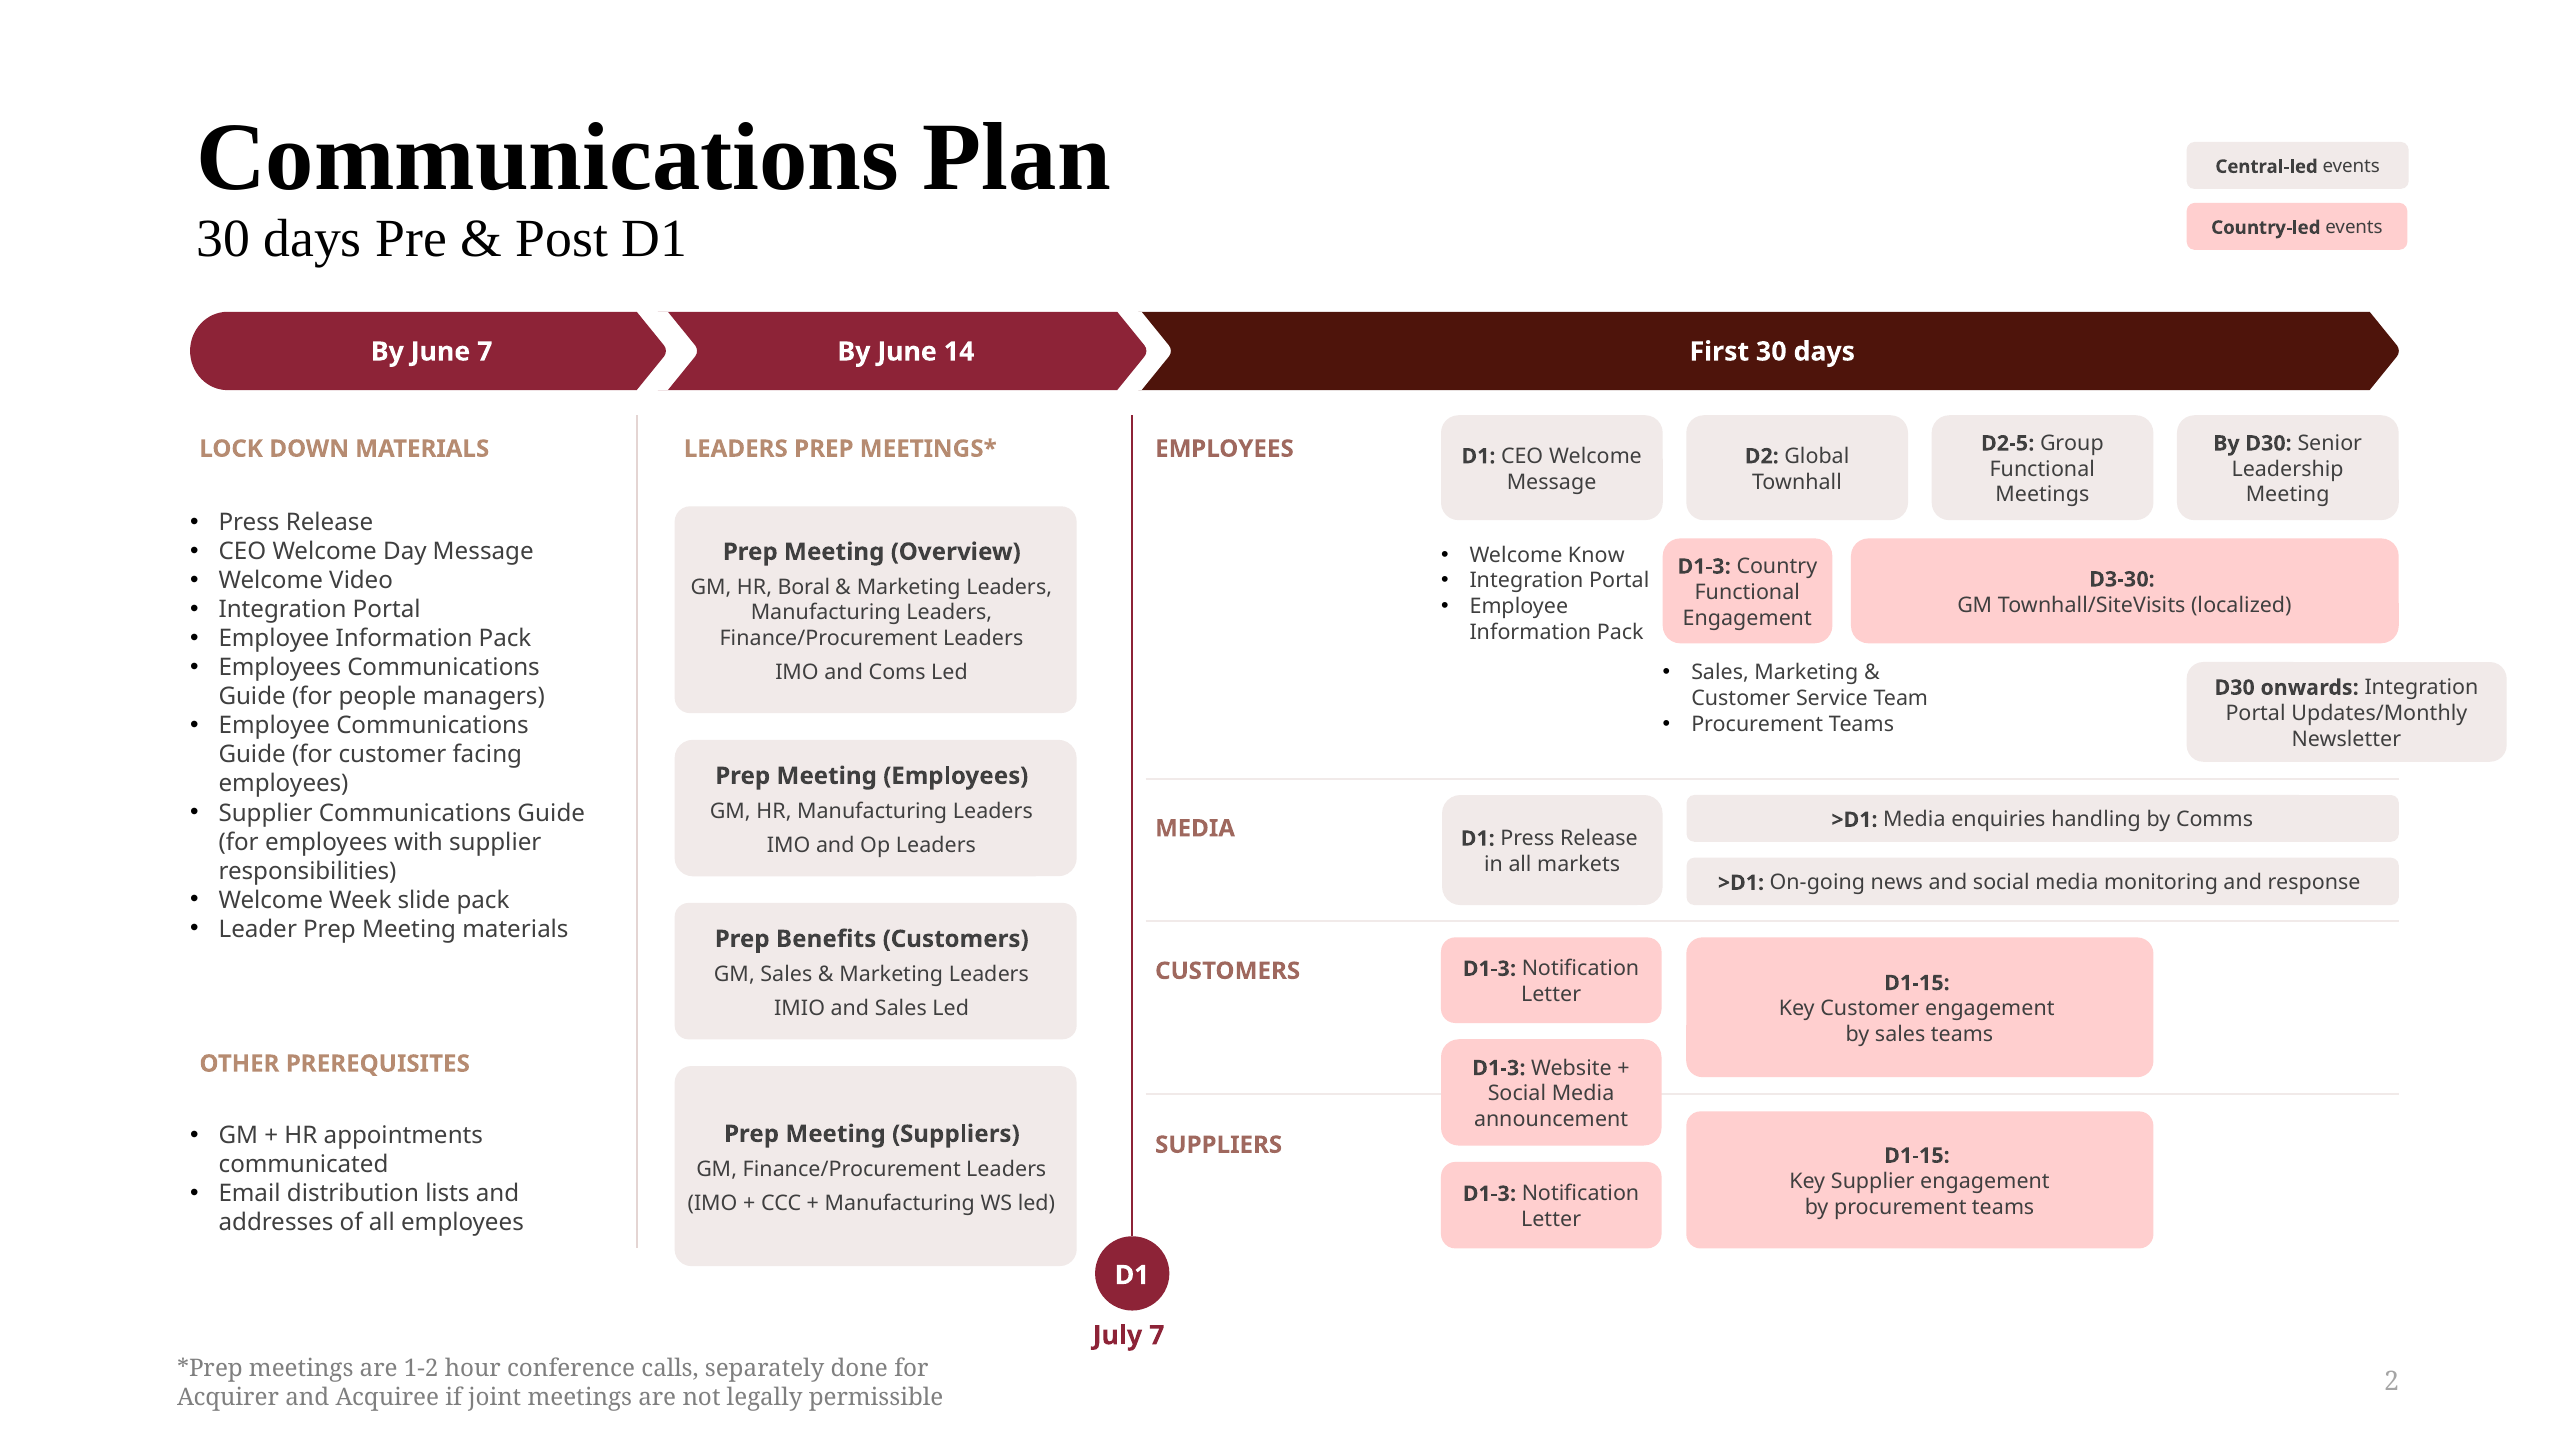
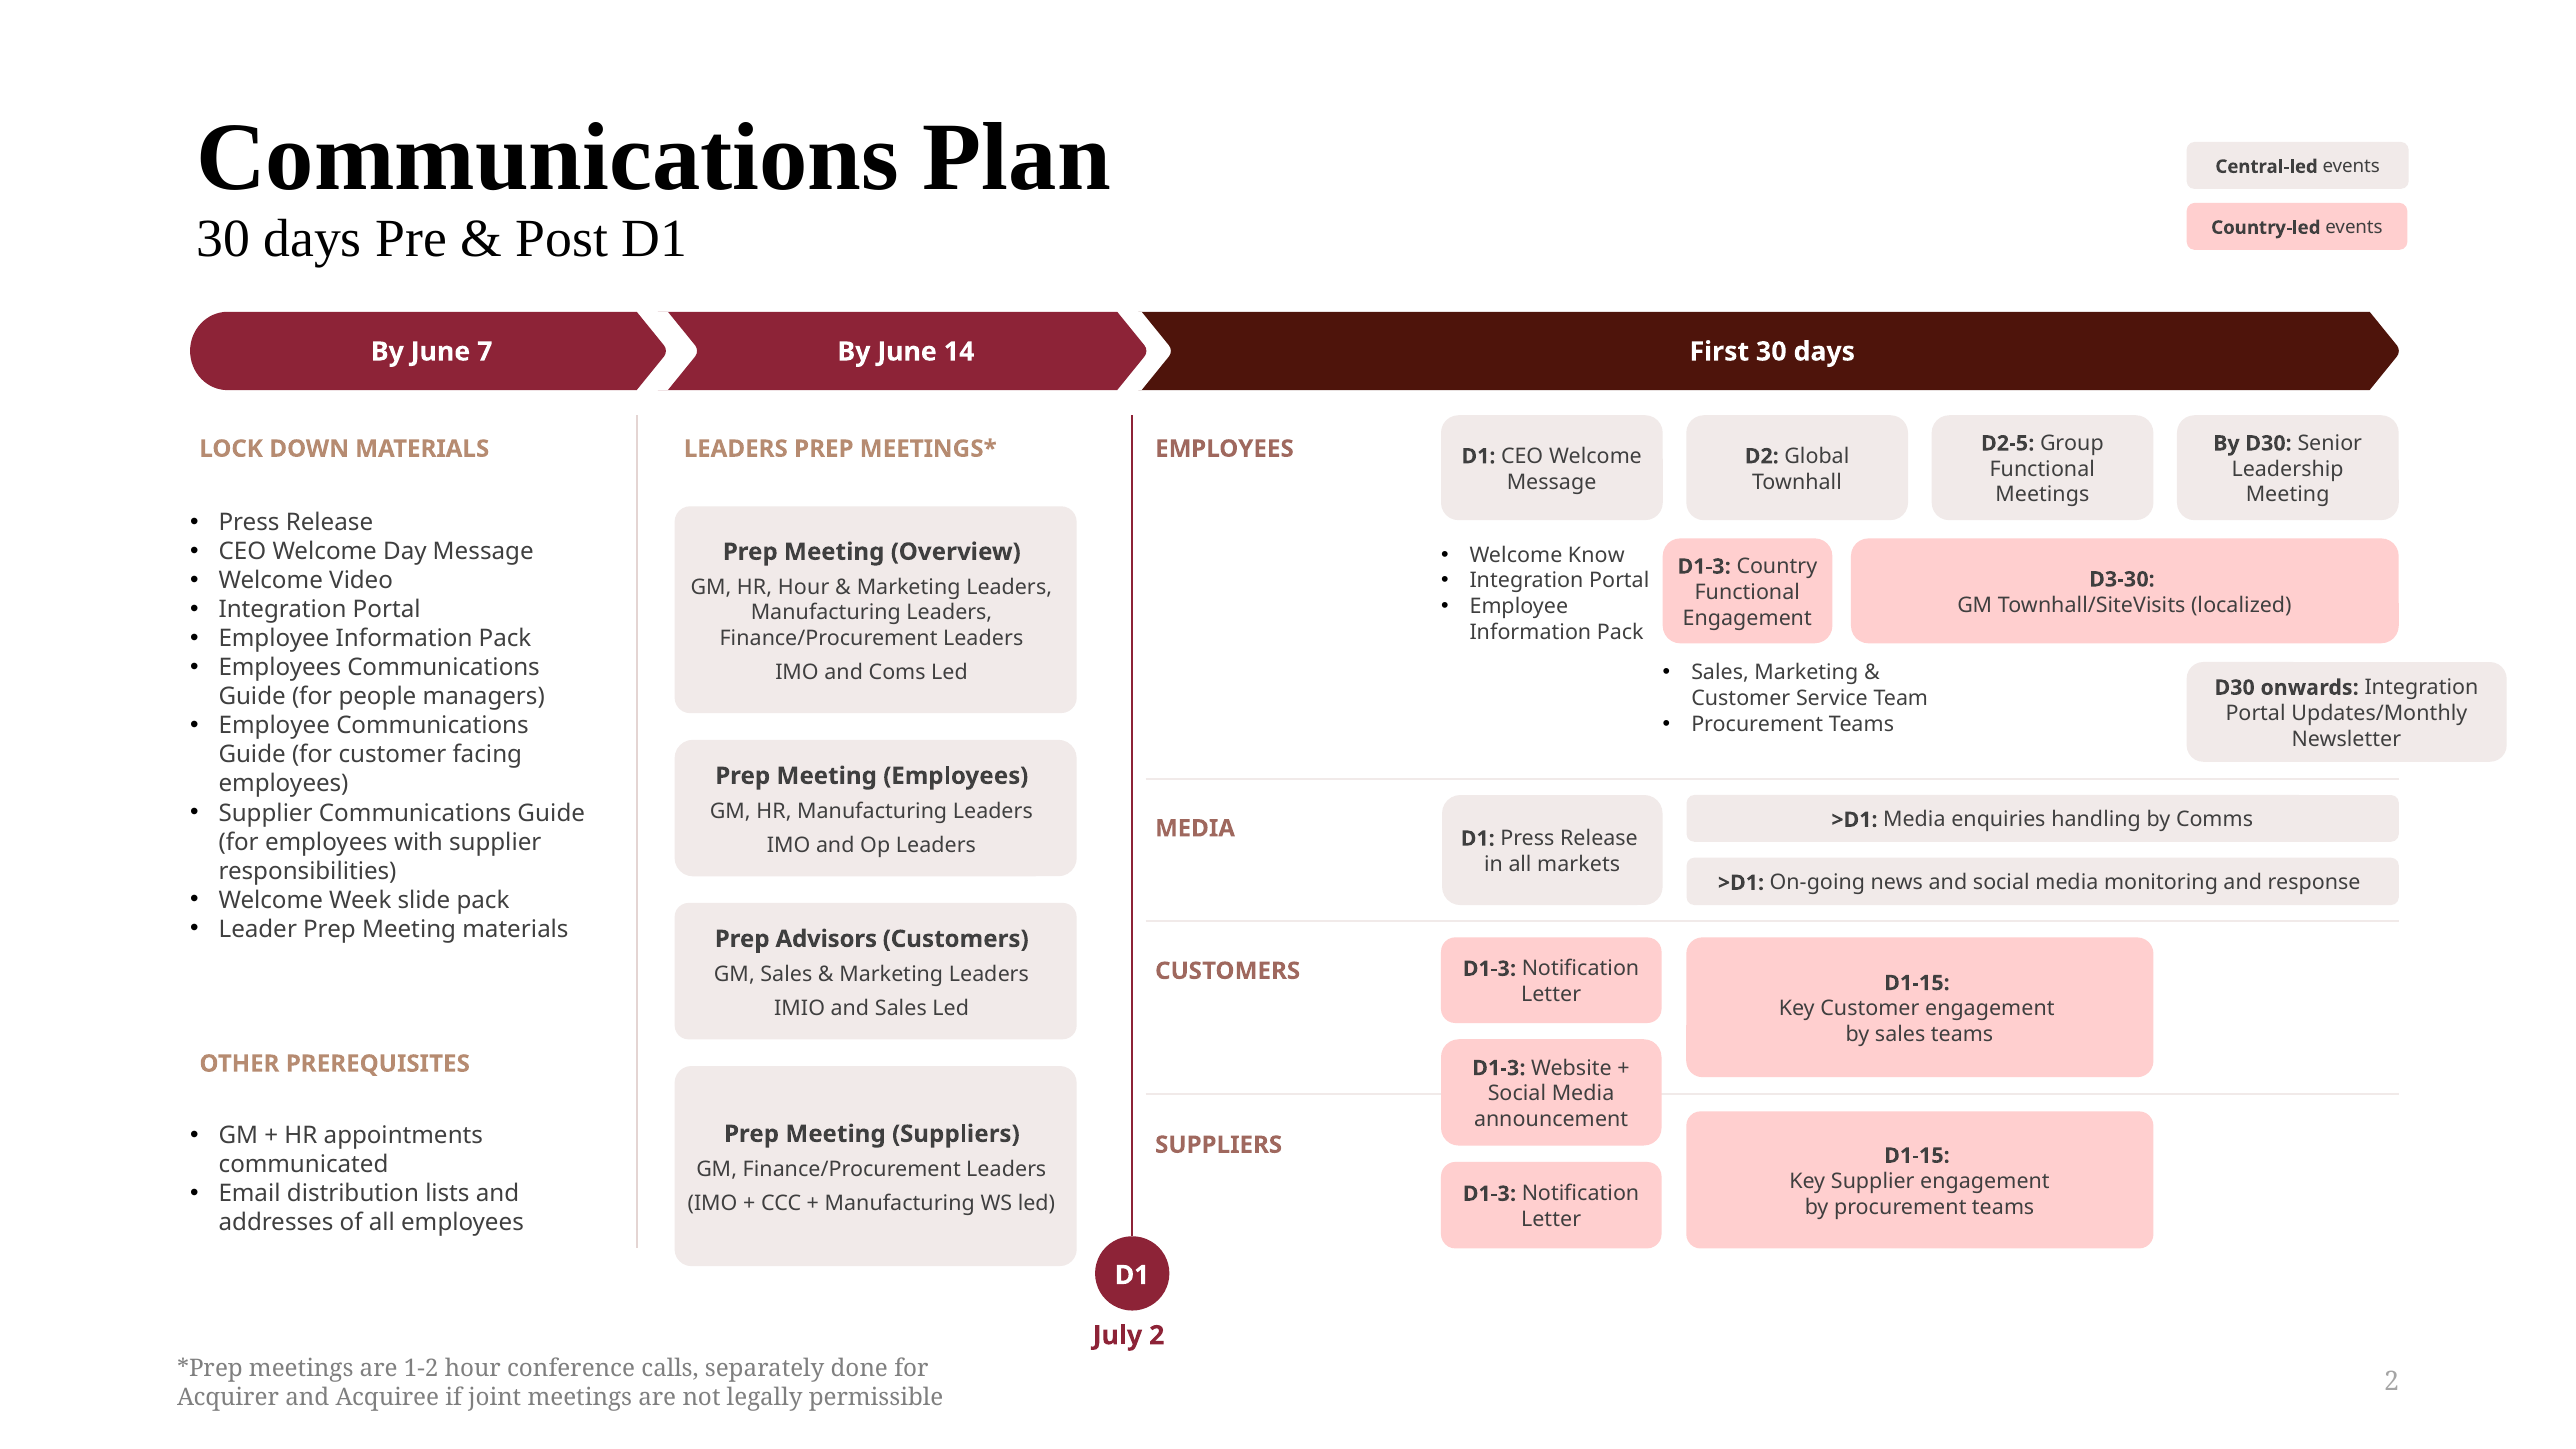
HR Boral: Boral -> Hour (804, 587)
Benefits: Benefits -> Advisors (826, 939)
July 7: 7 -> 2 (1157, 1335)
